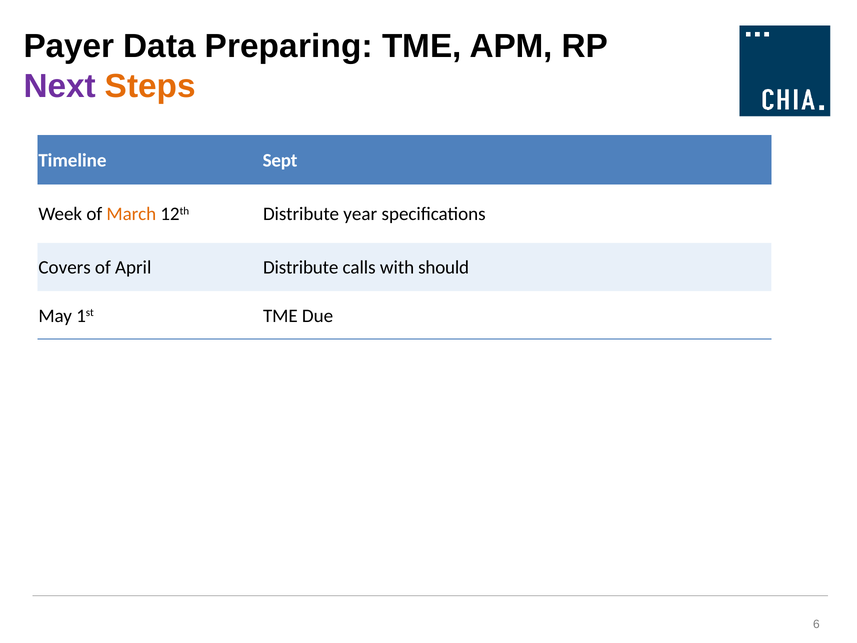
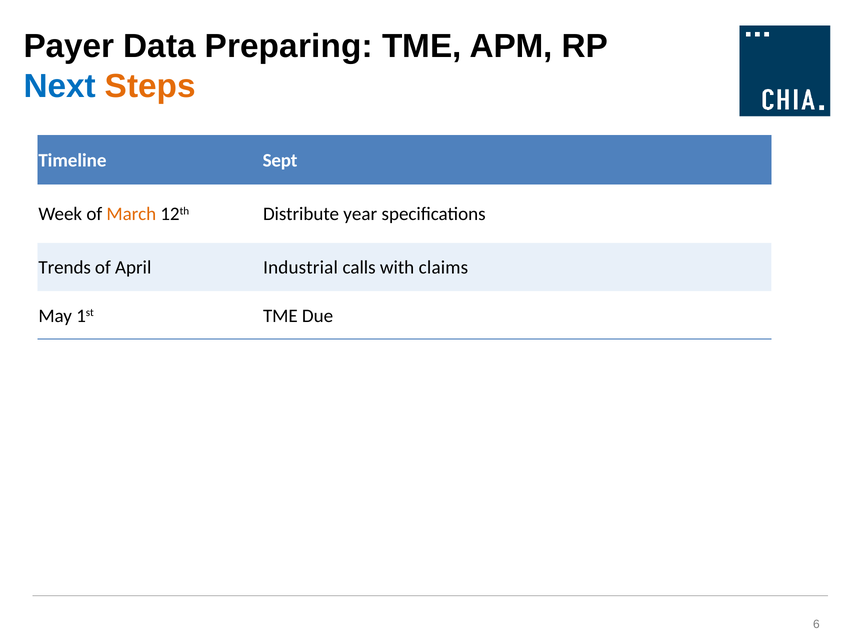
Next colour: purple -> blue (60, 86)
Covers: Covers -> Trends (65, 268)
April Distribute: Distribute -> Industrial (301, 268)
should: should -> claims (443, 268)
